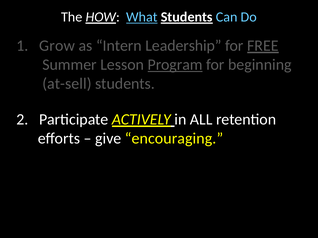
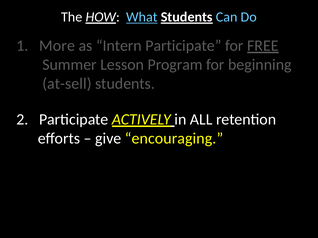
Grow: Grow -> More (57, 46)
Intern Leadership: Leadership -> Participate (183, 46)
Program underline: present -> none (175, 65)
